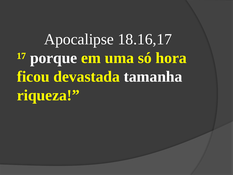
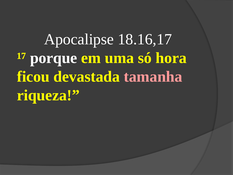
tamanha colour: white -> pink (153, 77)
